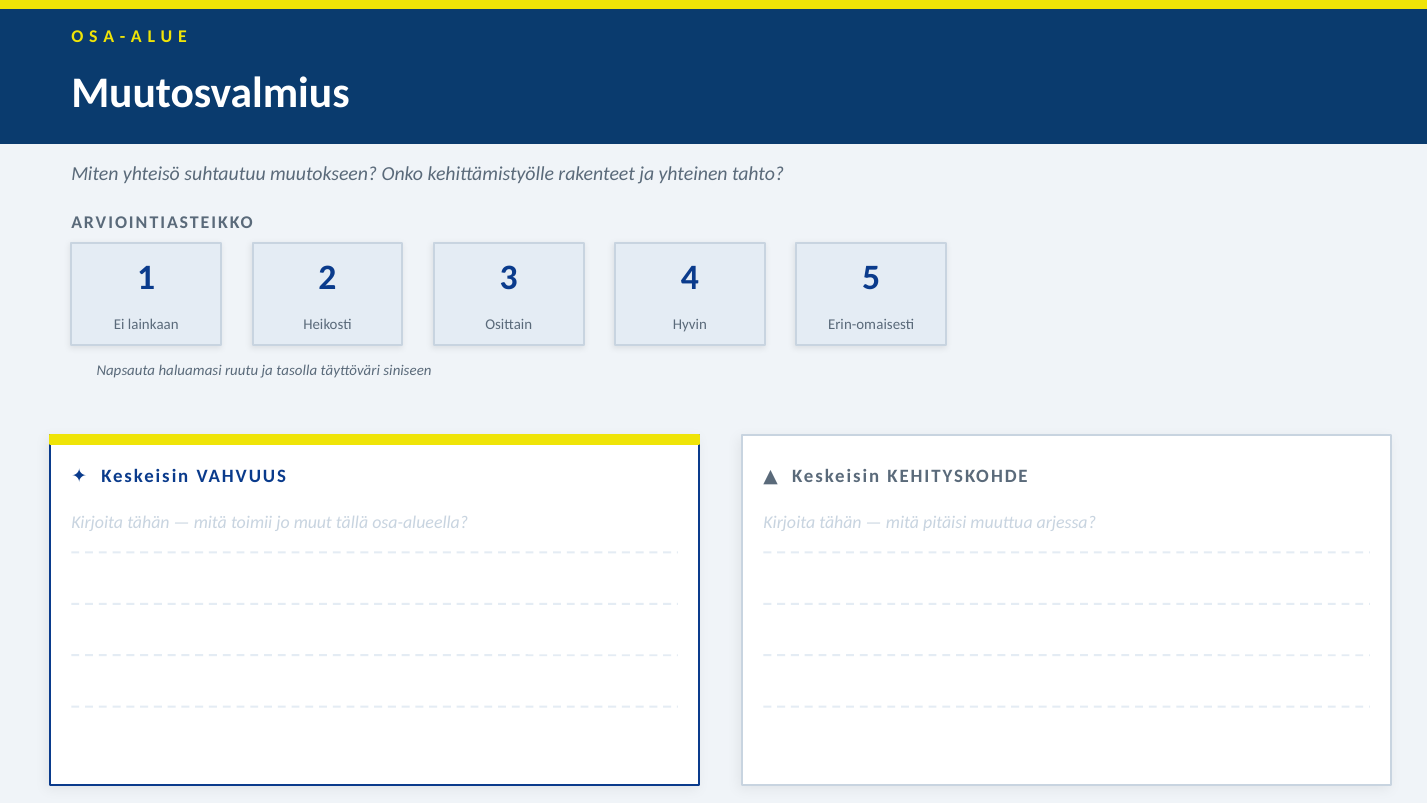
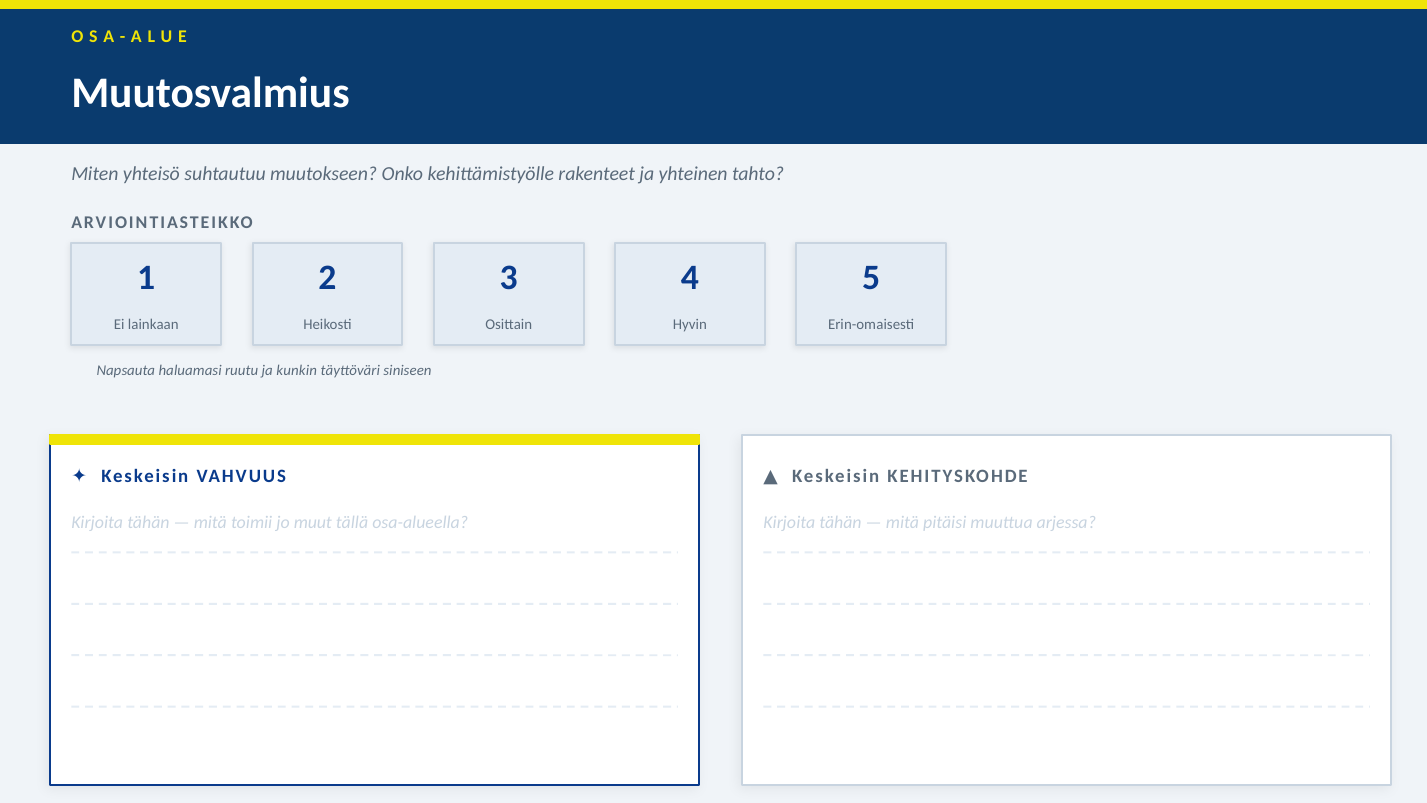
tasolla: tasolla -> kunkin (297, 371)
